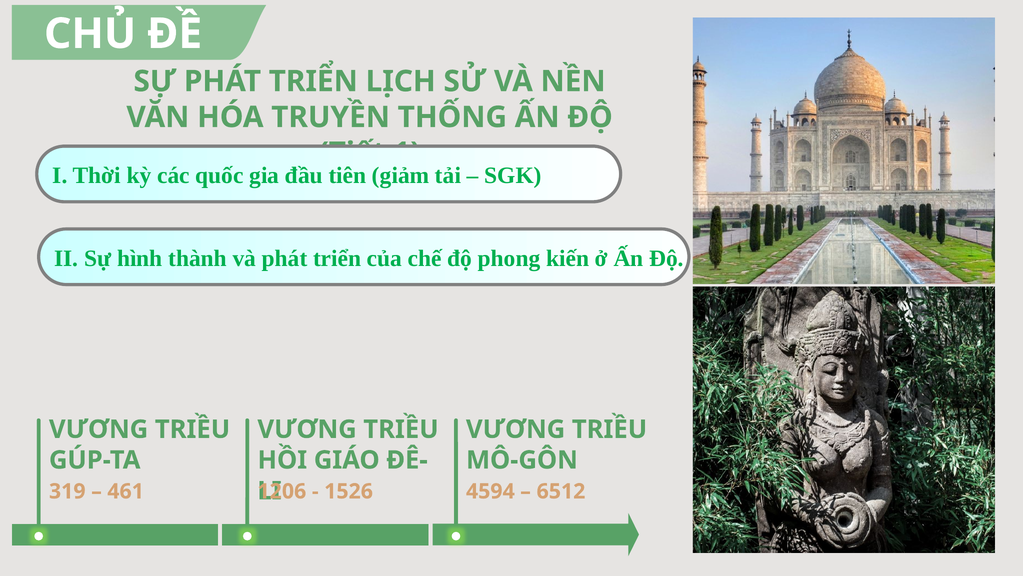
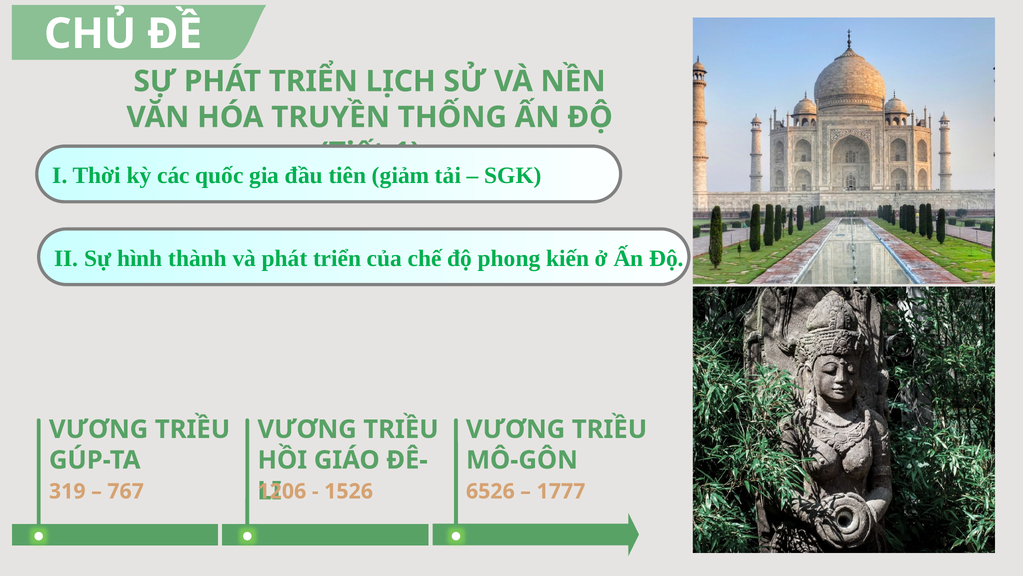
461: 461 -> 767 (126, 491)
4594: 4594 -> 6526 (490, 491)
6512: 6512 -> 1777 (561, 491)
